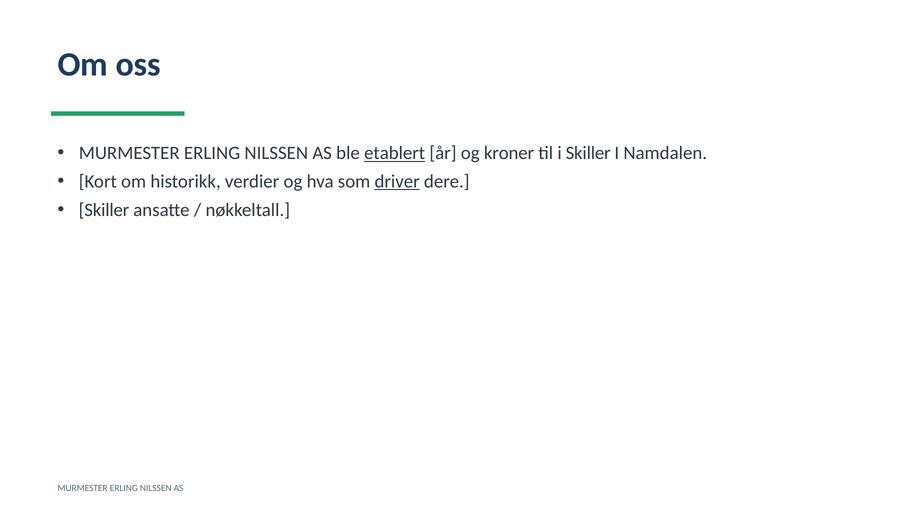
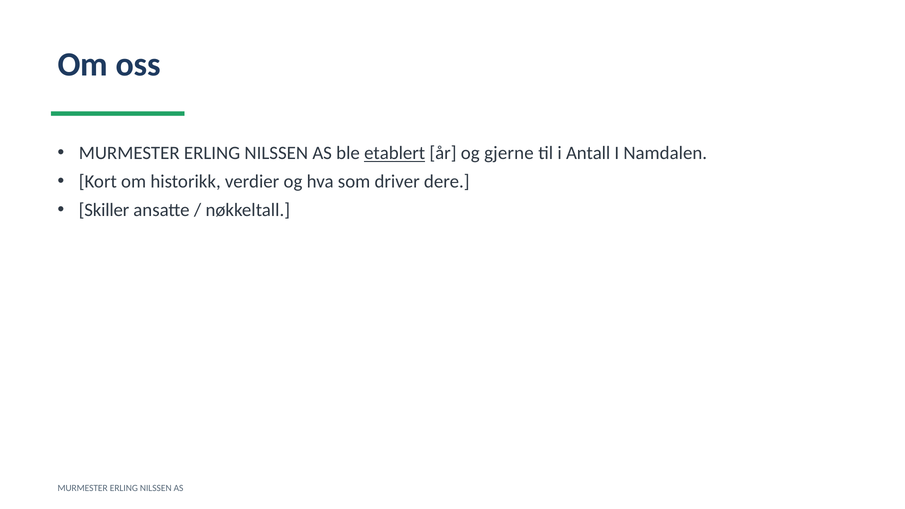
kroner: kroner -> gjerne (509, 153)
i Skiller: Skiller -> Antall (588, 153)
driver underline: present -> none (397, 182)
